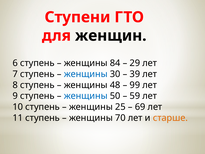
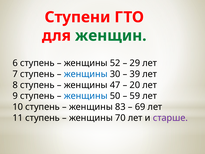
женщин colour: black -> green (111, 36)
84: 84 -> 52 (115, 63)
48: 48 -> 47 (115, 85)
99: 99 -> 20 (135, 85)
25: 25 -> 83 (120, 107)
старше colour: orange -> purple (170, 118)
